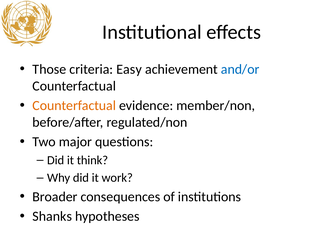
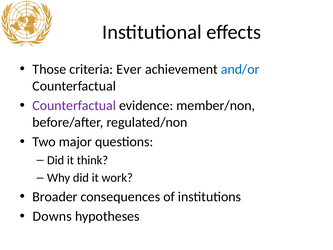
Easy: Easy -> Ever (129, 69)
Counterfactual colour: orange -> purple (74, 105)
Shanks: Shanks -> Downs (52, 216)
